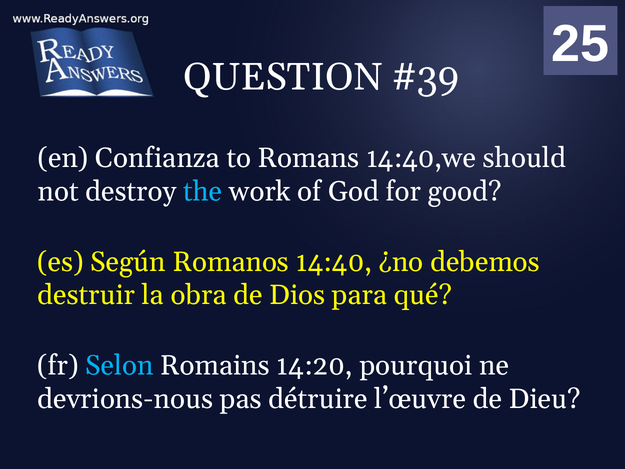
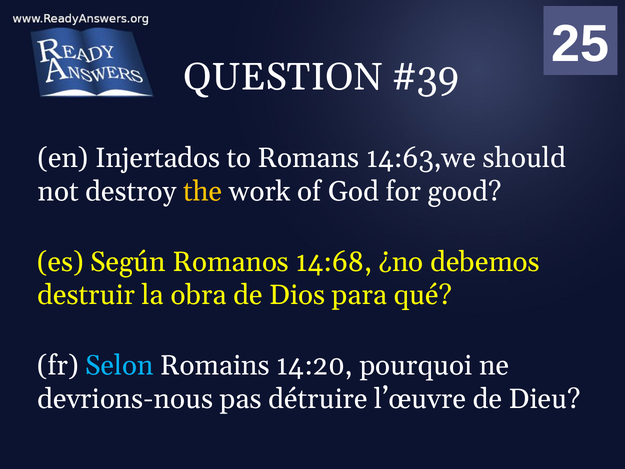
Confianza: Confianza -> Injertados (158, 158)
14:40,we: 14:40,we -> 14:63,we (421, 158)
the colour: light blue -> yellow (203, 191)
14:40: 14:40 -> 14:68 (334, 262)
